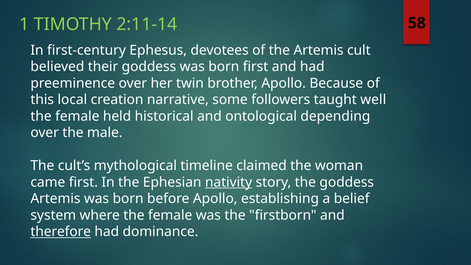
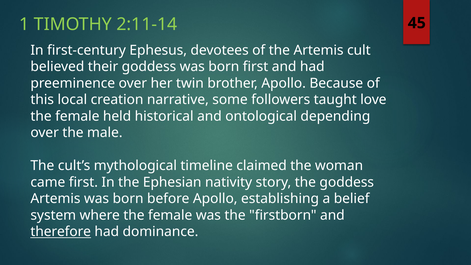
58: 58 -> 45 (417, 23)
well: well -> love (373, 100)
nativity underline: present -> none (229, 182)
